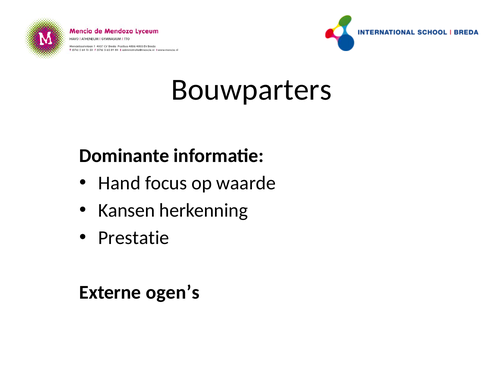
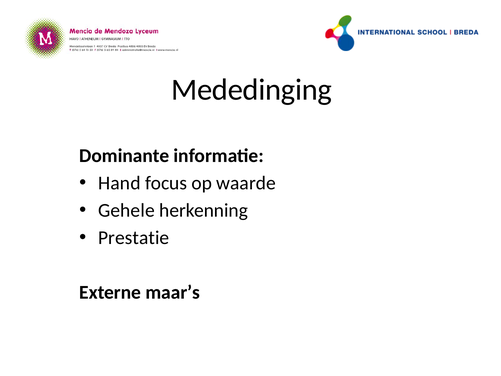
Bouwparters: Bouwparters -> Mededinging (252, 90)
Kansen: Kansen -> Gehele (126, 210)
ogen’s: ogen’s -> maar’s (173, 292)
